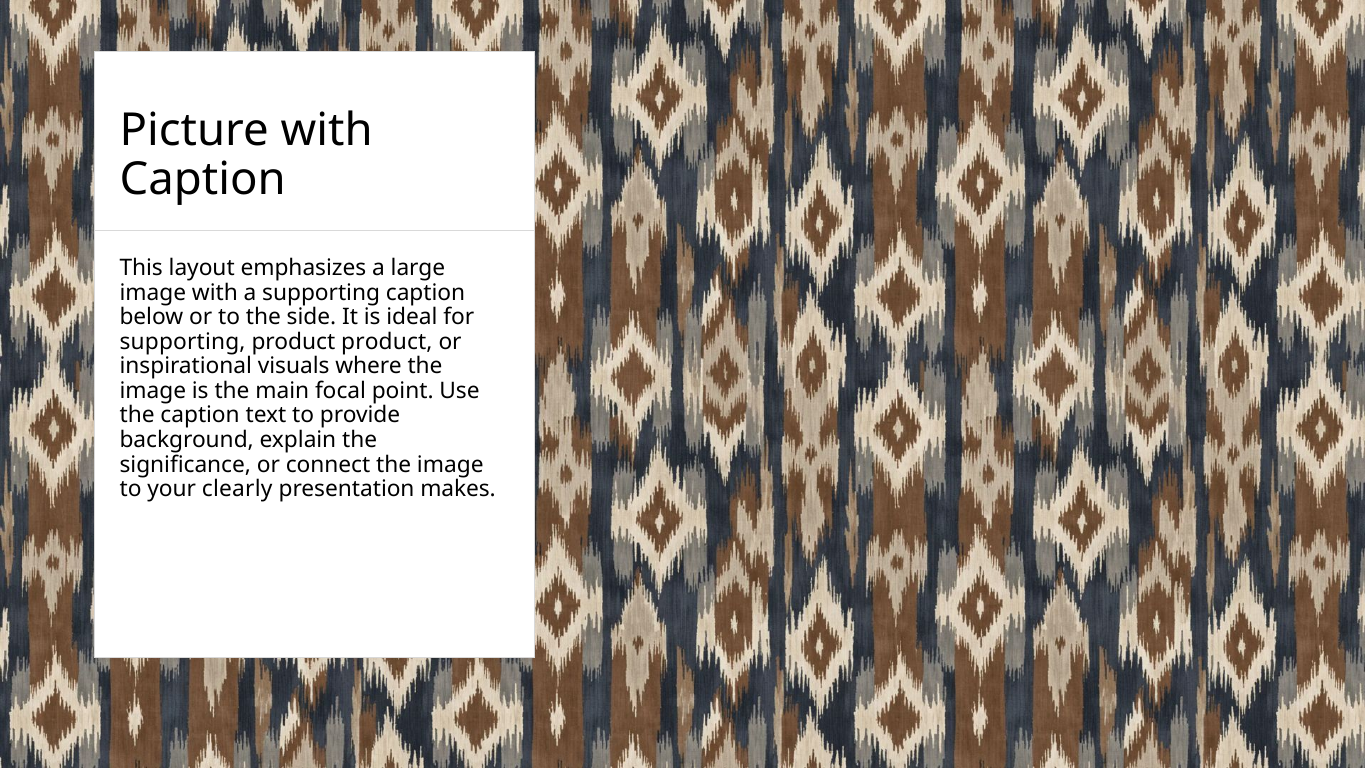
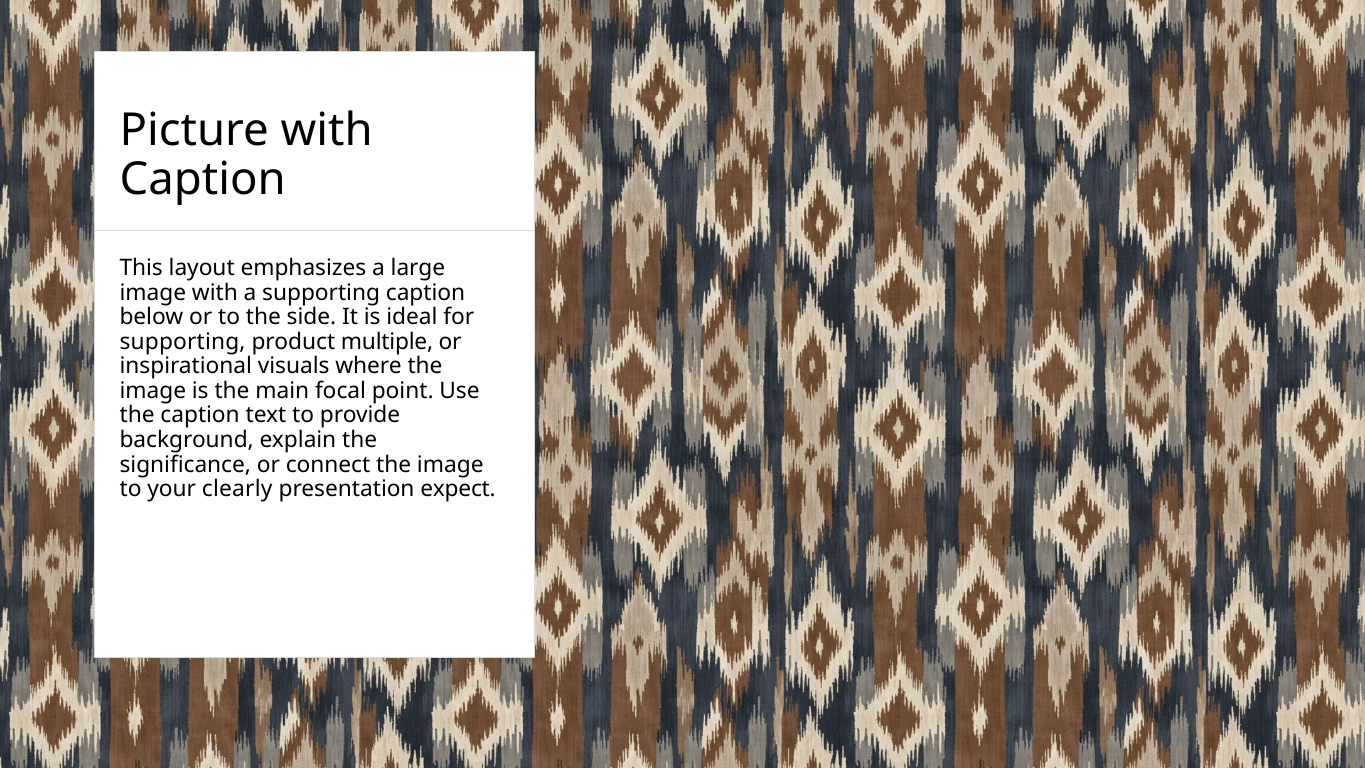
product product: product -> multiple (387, 342)
makes: makes -> expect (458, 489)
